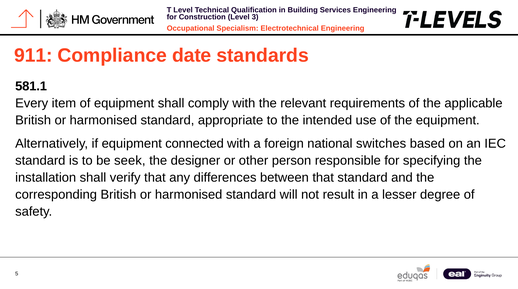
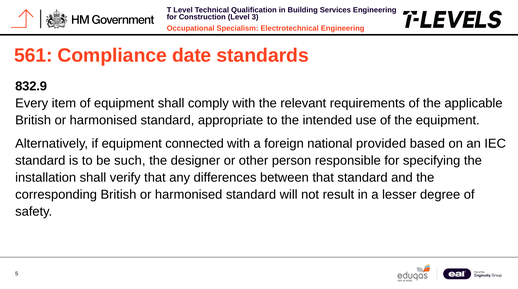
911: 911 -> 561 (33, 56)
581.1: 581.1 -> 832.9 (31, 86)
switches: switches -> provided (381, 144)
seek: seek -> such (130, 161)
